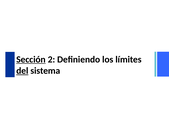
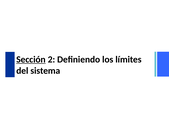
del underline: present -> none (22, 71)
